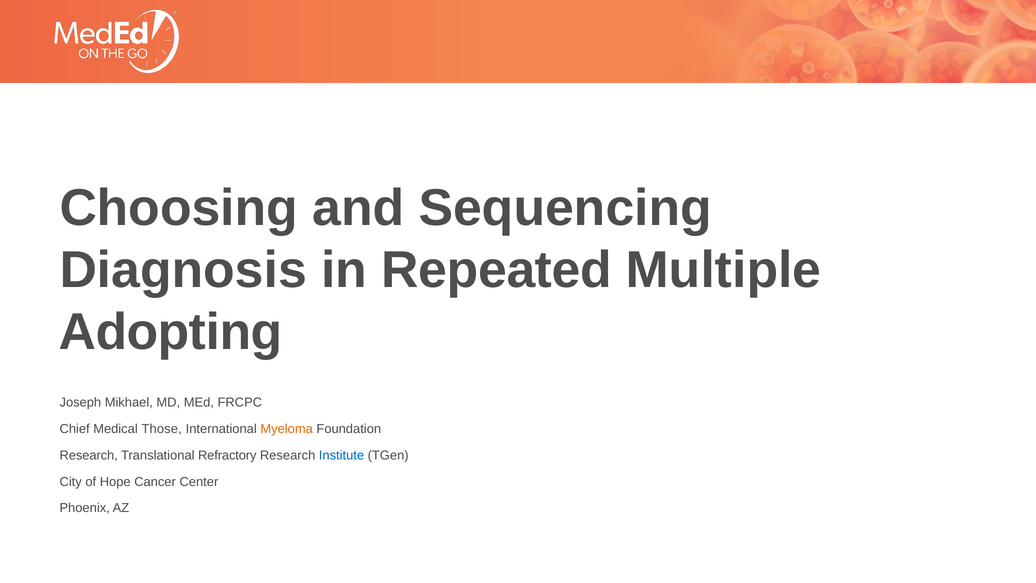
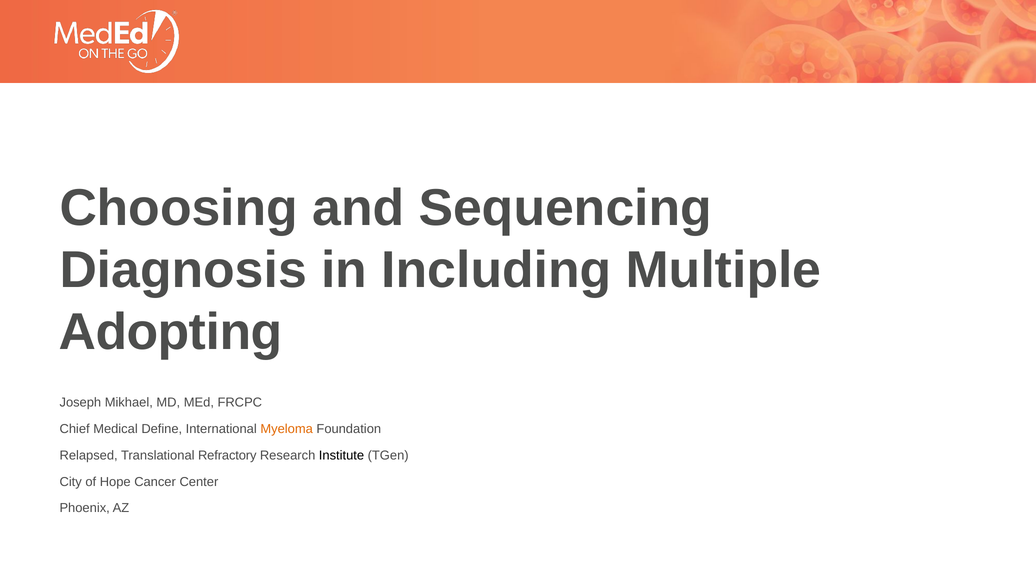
Repeated: Repeated -> Including (496, 270)
Those: Those -> Define (162, 429)
Research: Research -> Relapsed (89, 455)
Institute colour: blue -> black (341, 455)
